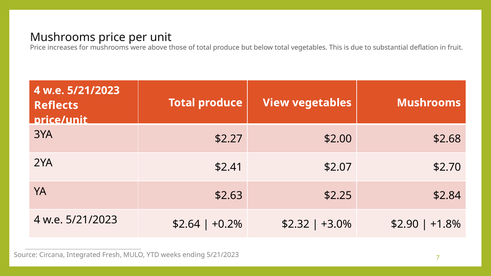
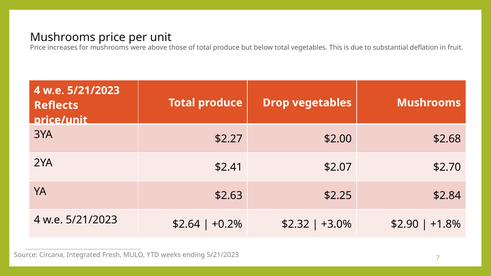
View: View -> Drop (276, 103)
